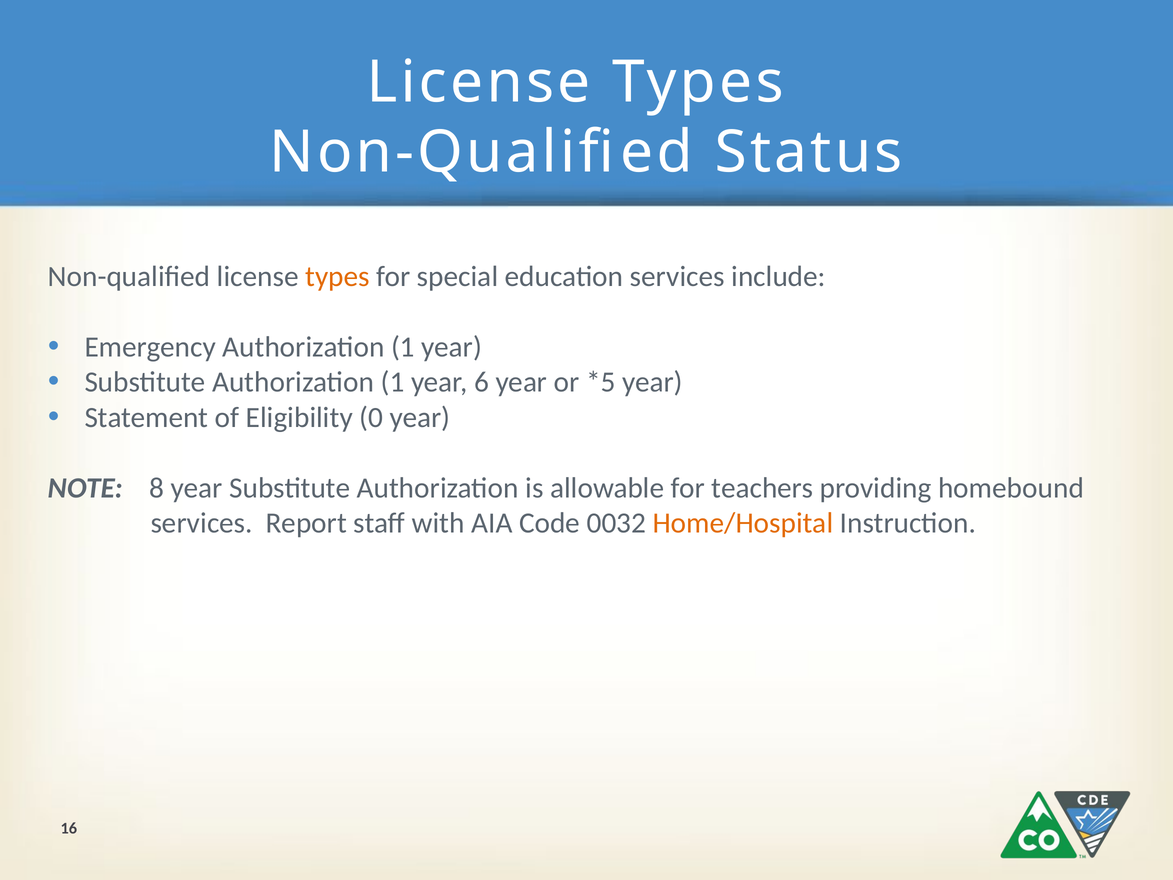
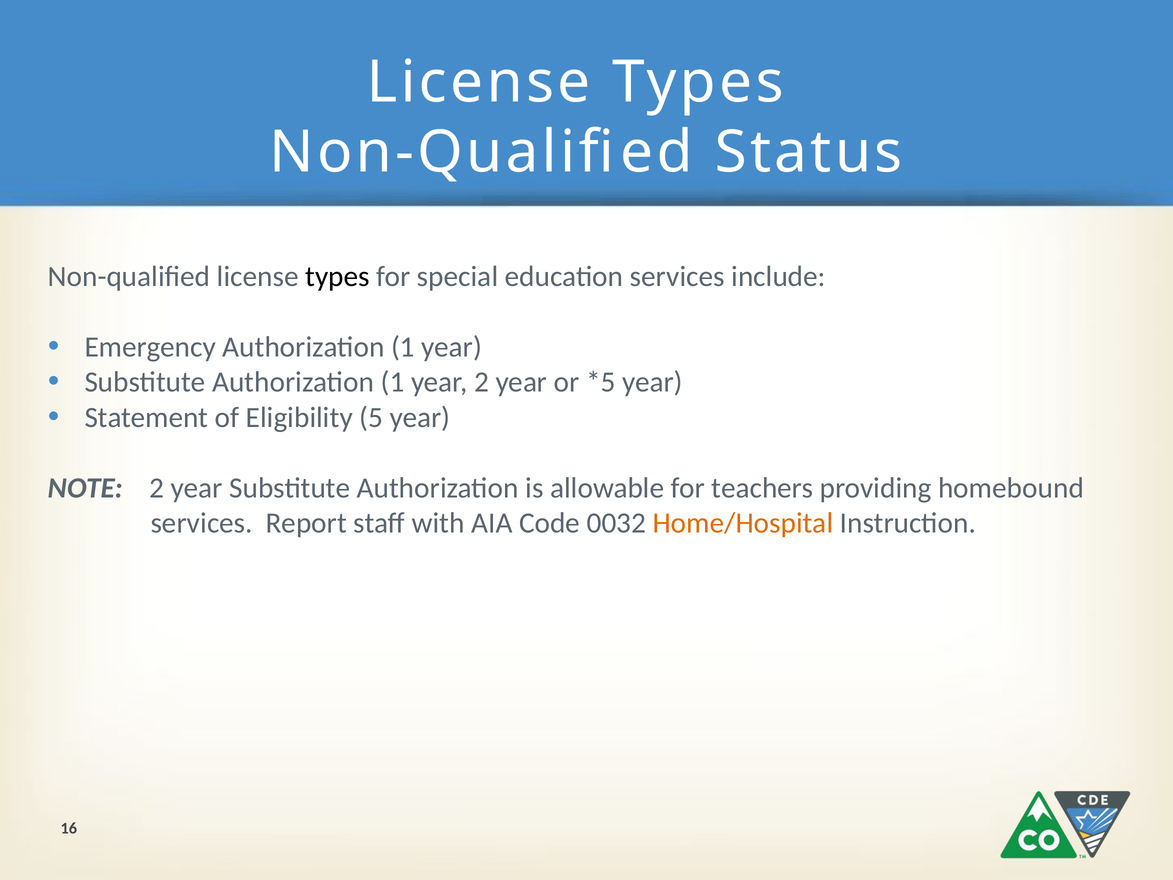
types colour: orange -> black (338, 277)
year 6: 6 -> 2 (482, 382)
0: 0 -> 5 (371, 417)
NOTE 8: 8 -> 2 (157, 488)
